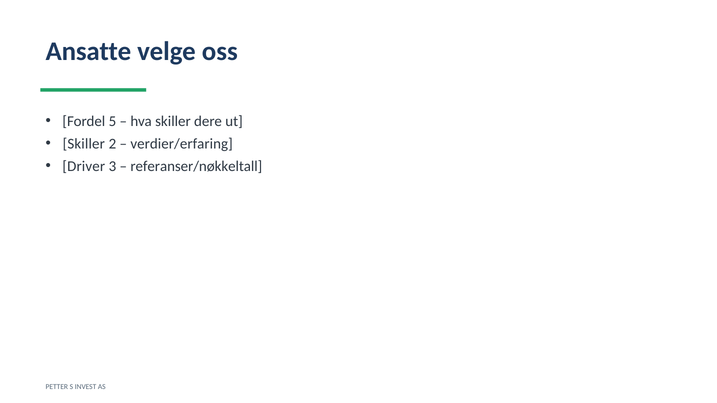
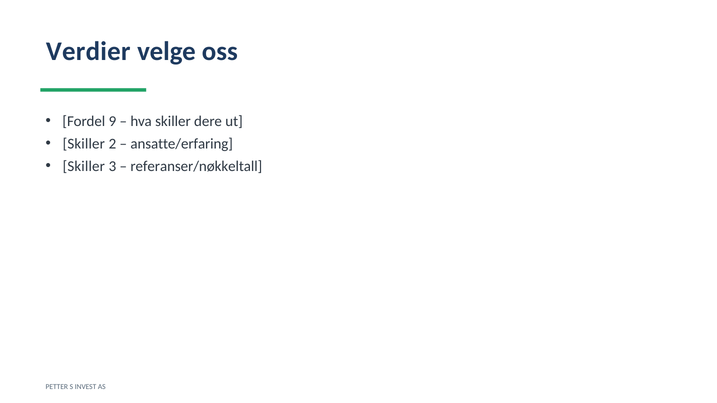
Ansatte: Ansatte -> Verdier (88, 51)
5: 5 -> 9 (112, 121)
verdier/erfaring: verdier/erfaring -> ansatte/erfaring (182, 144)
Driver: Driver -> Skiller (84, 166)
